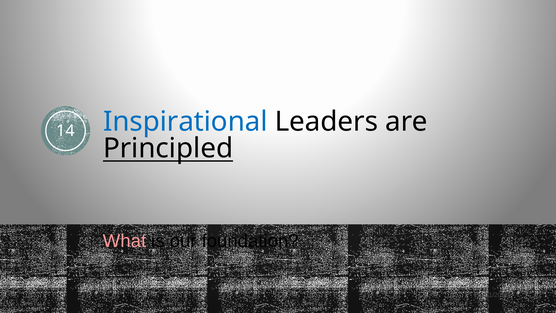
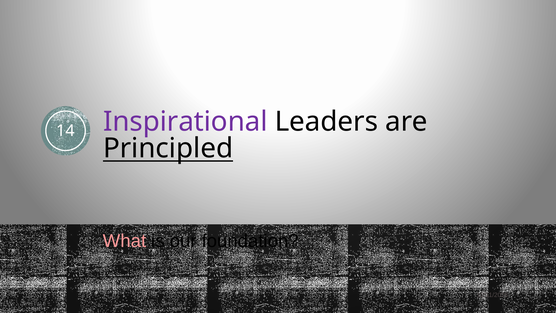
Inspirational colour: blue -> purple (185, 122)
